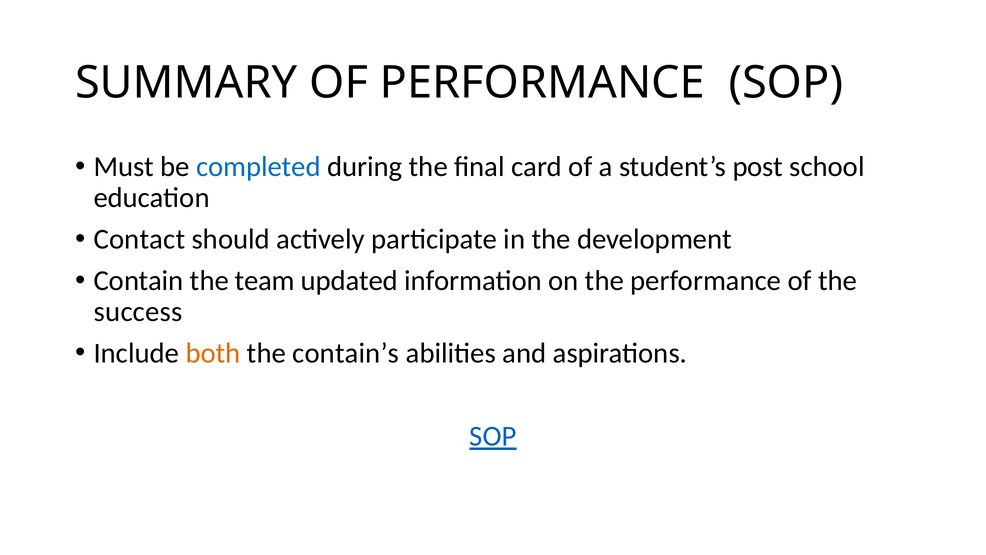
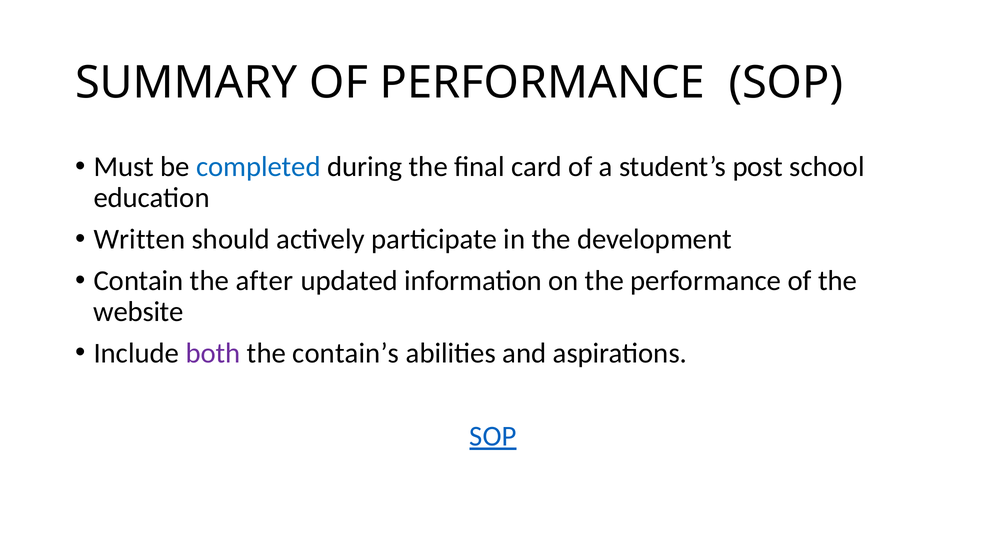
Contact: Contact -> Written (139, 239)
team: team -> after (265, 280)
success: success -> website (138, 312)
both colour: orange -> purple (213, 353)
